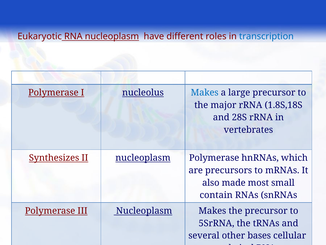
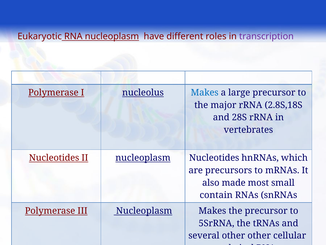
transcription colour: blue -> purple (266, 36)
1.8S,18S: 1.8S,18S -> 2.8S,18S (284, 105)
Synthesizes: Synthesizes -> Nucleotides (54, 158)
nucleoplasm Polymerase: Polymerase -> Nucleotides (214, 158)
other bases: bases -> other (259, 235)
